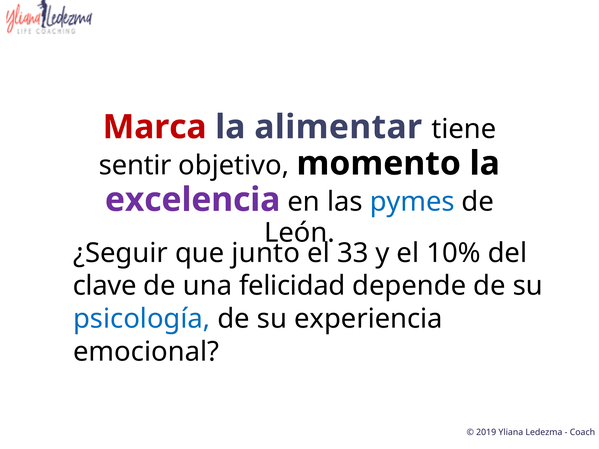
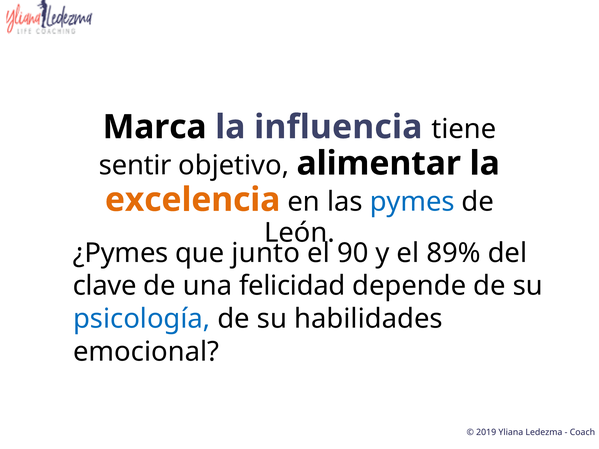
Marca colour: red -> black (155, 127)
alimentar: alimentar -> influencia (338, 127)
momento: momento -> alimentar (379, 164)
excelencia colour: purple -> orange (193, 200)
¿Seguir: ¿Seguir -> ¿Pymes (121, 253)
33: 33 -> 90 (353, 253)
10%: 10% -> 89% (453, 253)
experiencia: experiencia -> habilidades (368, 319)
